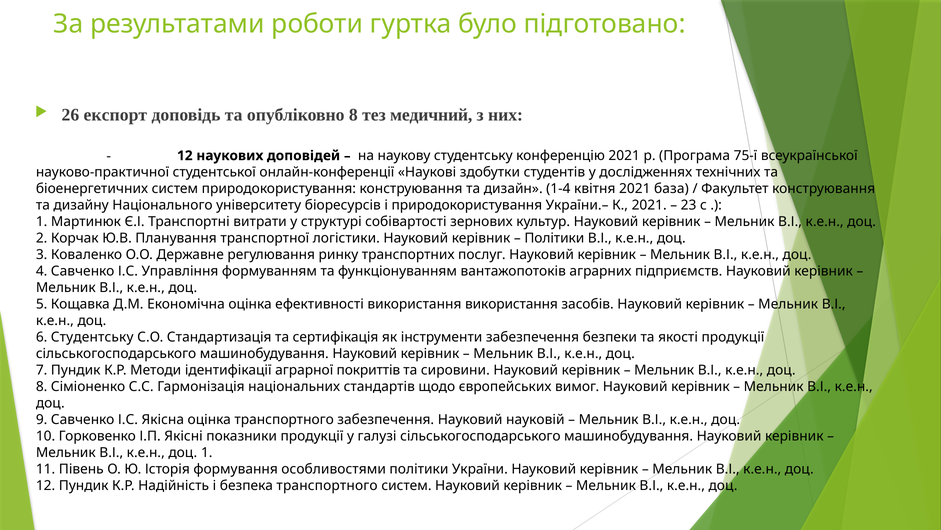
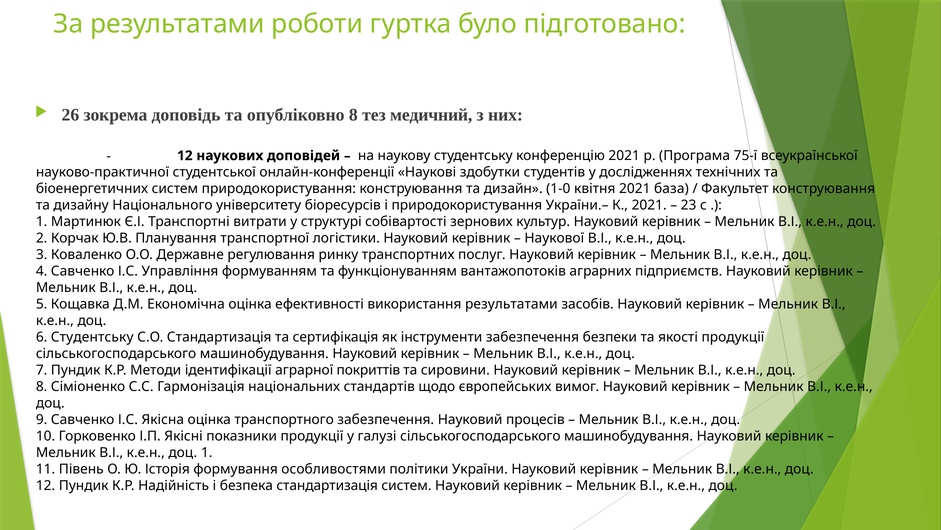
експорт: експорт -> зокрема (115, 115)
1-4: 1-4 -> 1-0 (558, 188)
Політики: Політики -> Наукової (554, 238)
використання використання: використання -> результатами (511, 304)
науковій: науковій -> процесів (535, 419)
безпека транспортного: транспортного -> стандартизація (327, 485)
